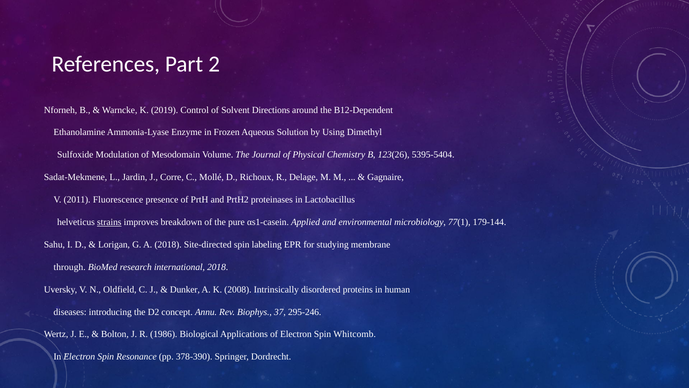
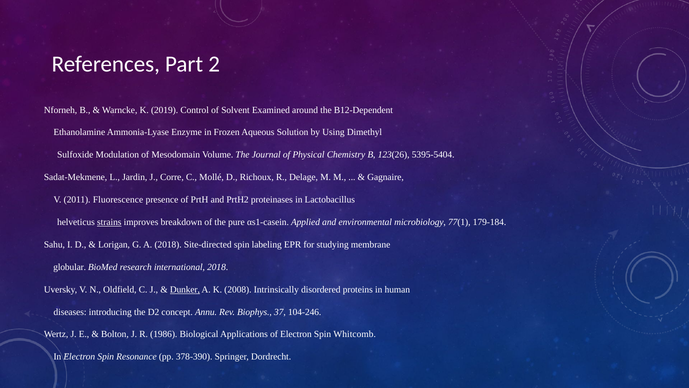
Directions: Directions -> Examined (271, 110)
179-144: 179-144 -> 179-184 (490, 222)
through: through -> globular (70, 267)
Dunker underline: none -> present (185, 289)
295-246: 295-246 -> 104-246 (305, 312)
